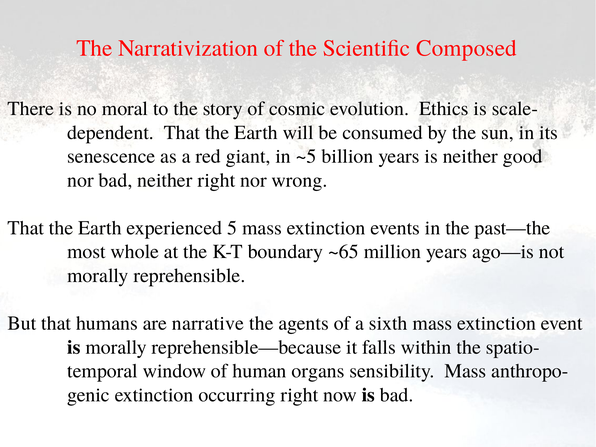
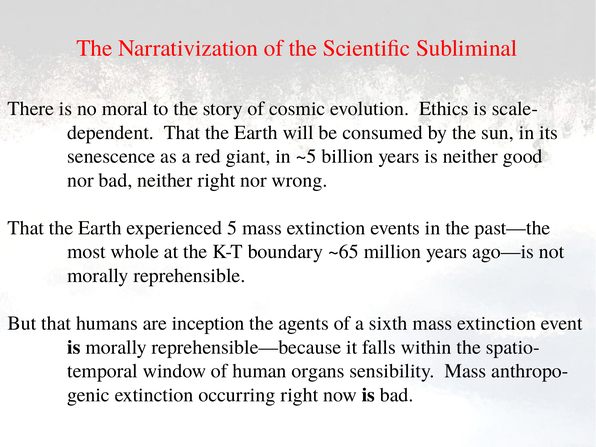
Composed: Composed -> Subliminal (467, 48)
narrative: narrative -> inception (208, 323)
